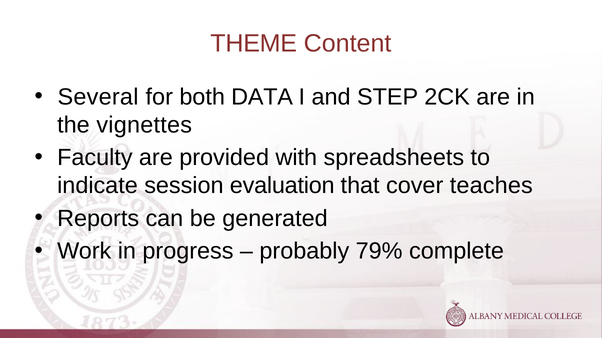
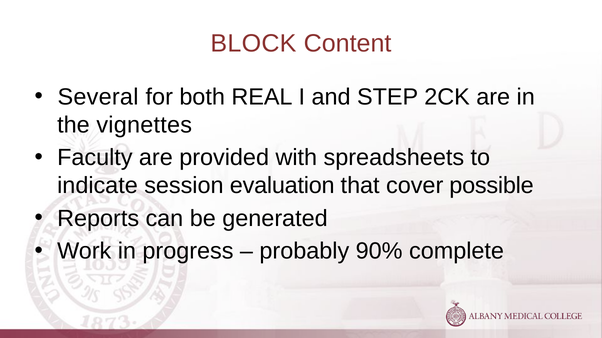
THEME: THEME -> BLOCK (253, 44)
DATA: DATA -> REAL (262, 97)
teaches: teaches -> possible (492, 186)
79%: 79% -> 90% (379, 252)
